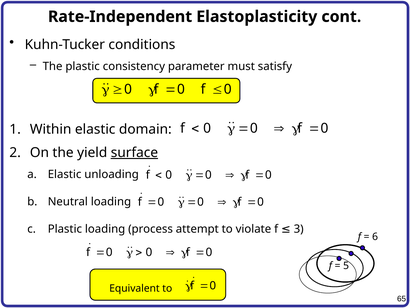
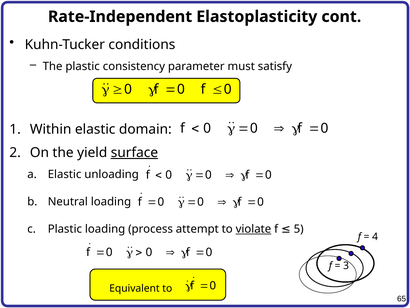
violate underline: none -> present (253, 229)
3: 3 -> 5 (299, 229)
6: 6 -> 4 (375, 236)
5: 5 -> 3 (346, 265)
